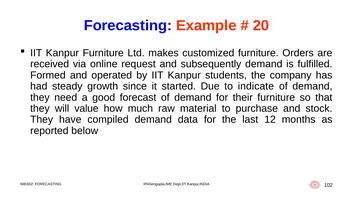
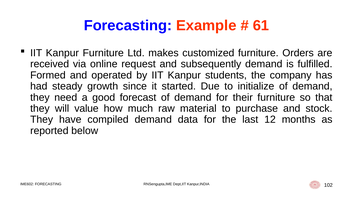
20: 20 -> 61 (261, 26)
indicate: indicate -> initialize (256, 87)
